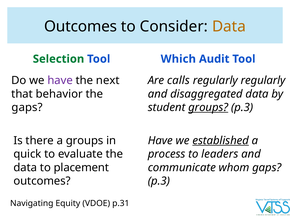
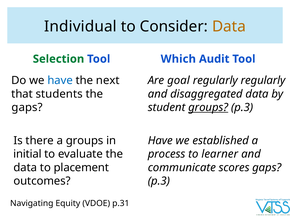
Outcomes: Outcomes -> Individual (80, 26)
have colour: purple -> blue (60, 81)
calls: calls -> goal (178, 81)
behavior: behavior -> students (59, 94)
established underline: present -> none (221, 141)
quick: quick -> initial (27, 154)
leaders: leaders -> learner (220, 154)
whom: whom -> scores (234, 168)
